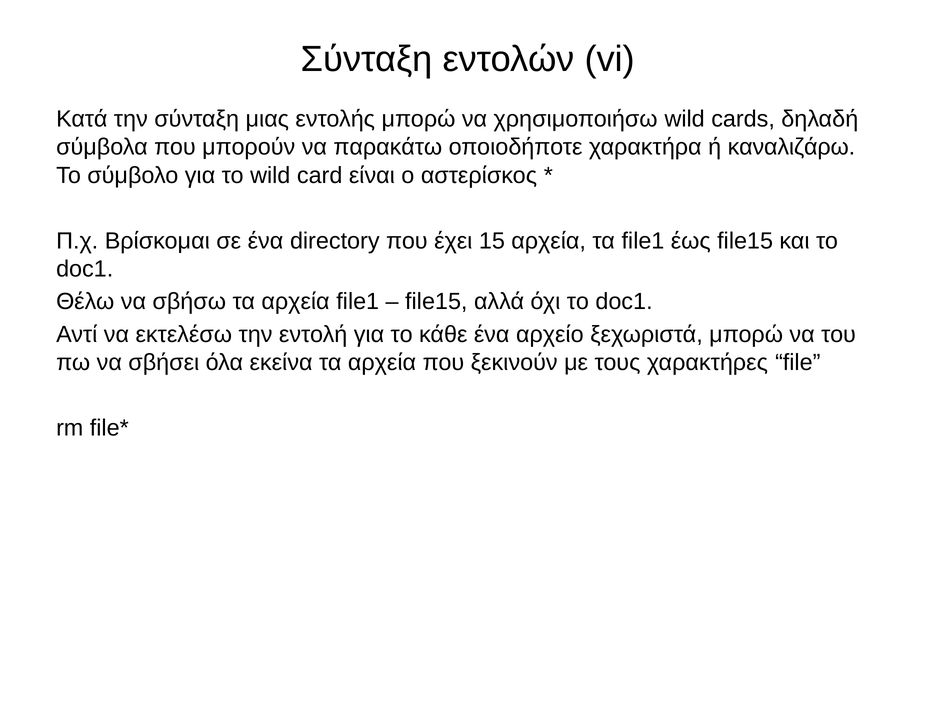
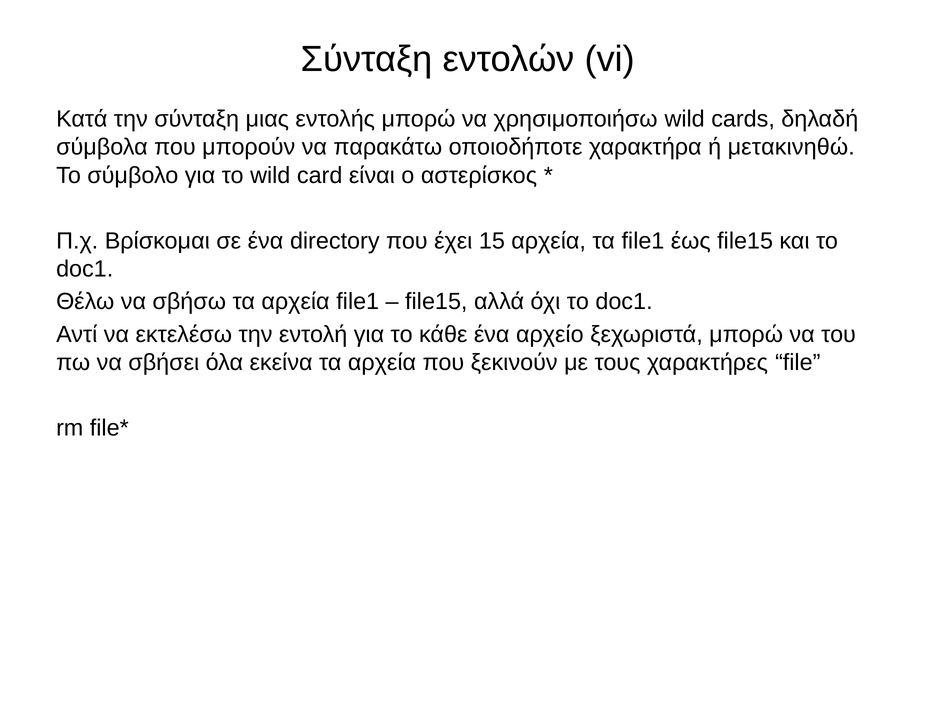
καναλιζάρω: καναλιζάρω -> μετακινηθώ (791, 147)
